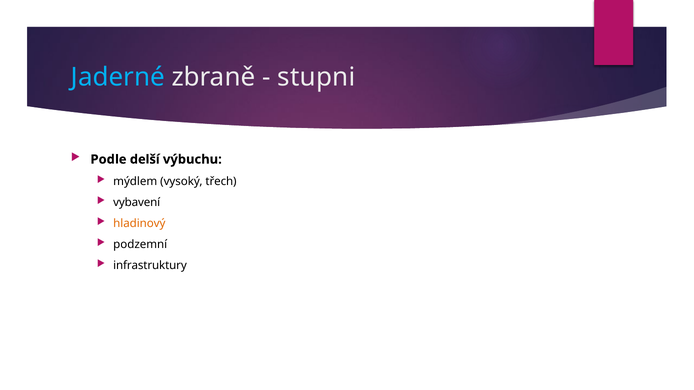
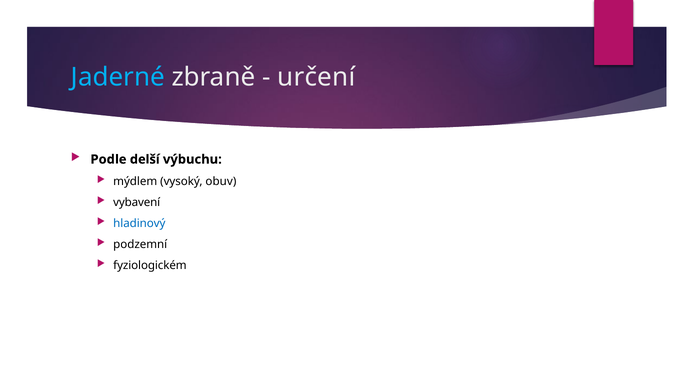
stupni: stupni -> určení (316, 77)
třech: třech -> obuv (221, 181)
hladinový colour: orange -> blue (139, 224)
infrastruktury: infrastruktury -> fyziologickém (150, 266)
